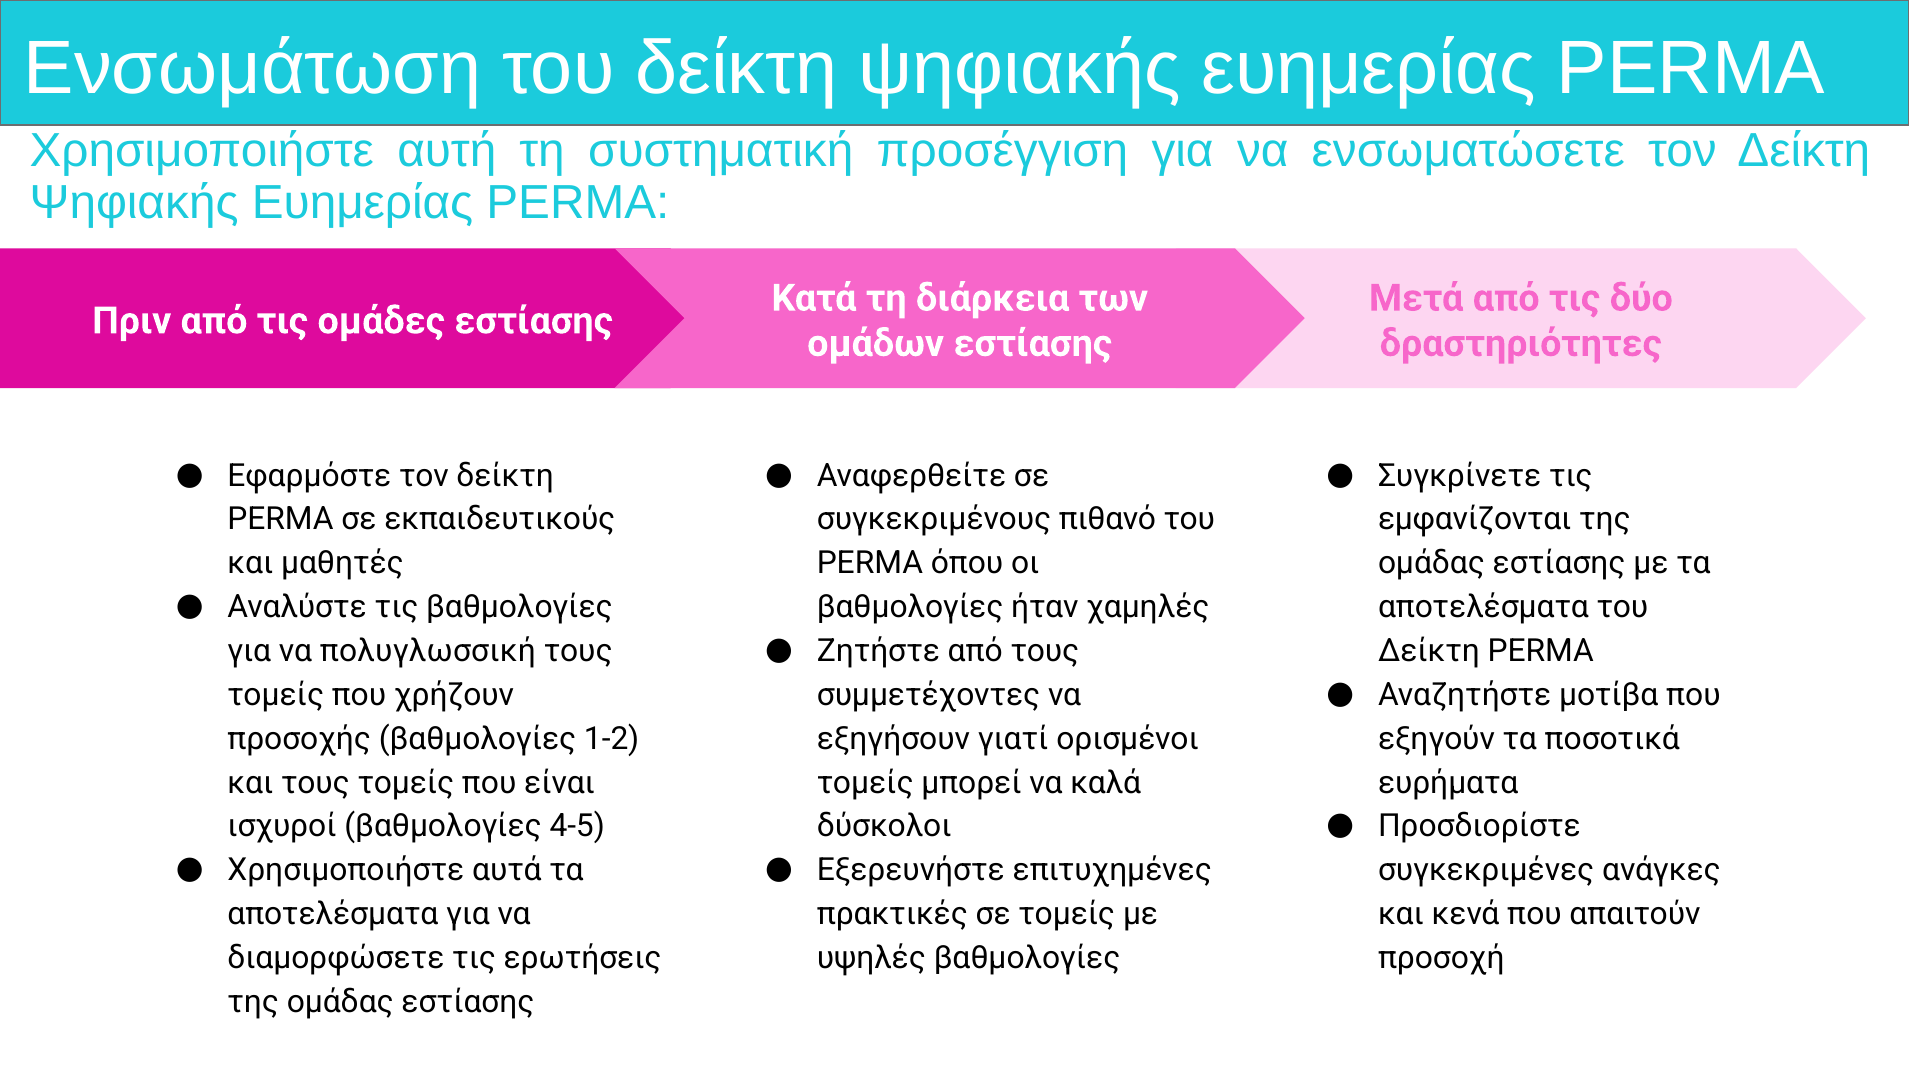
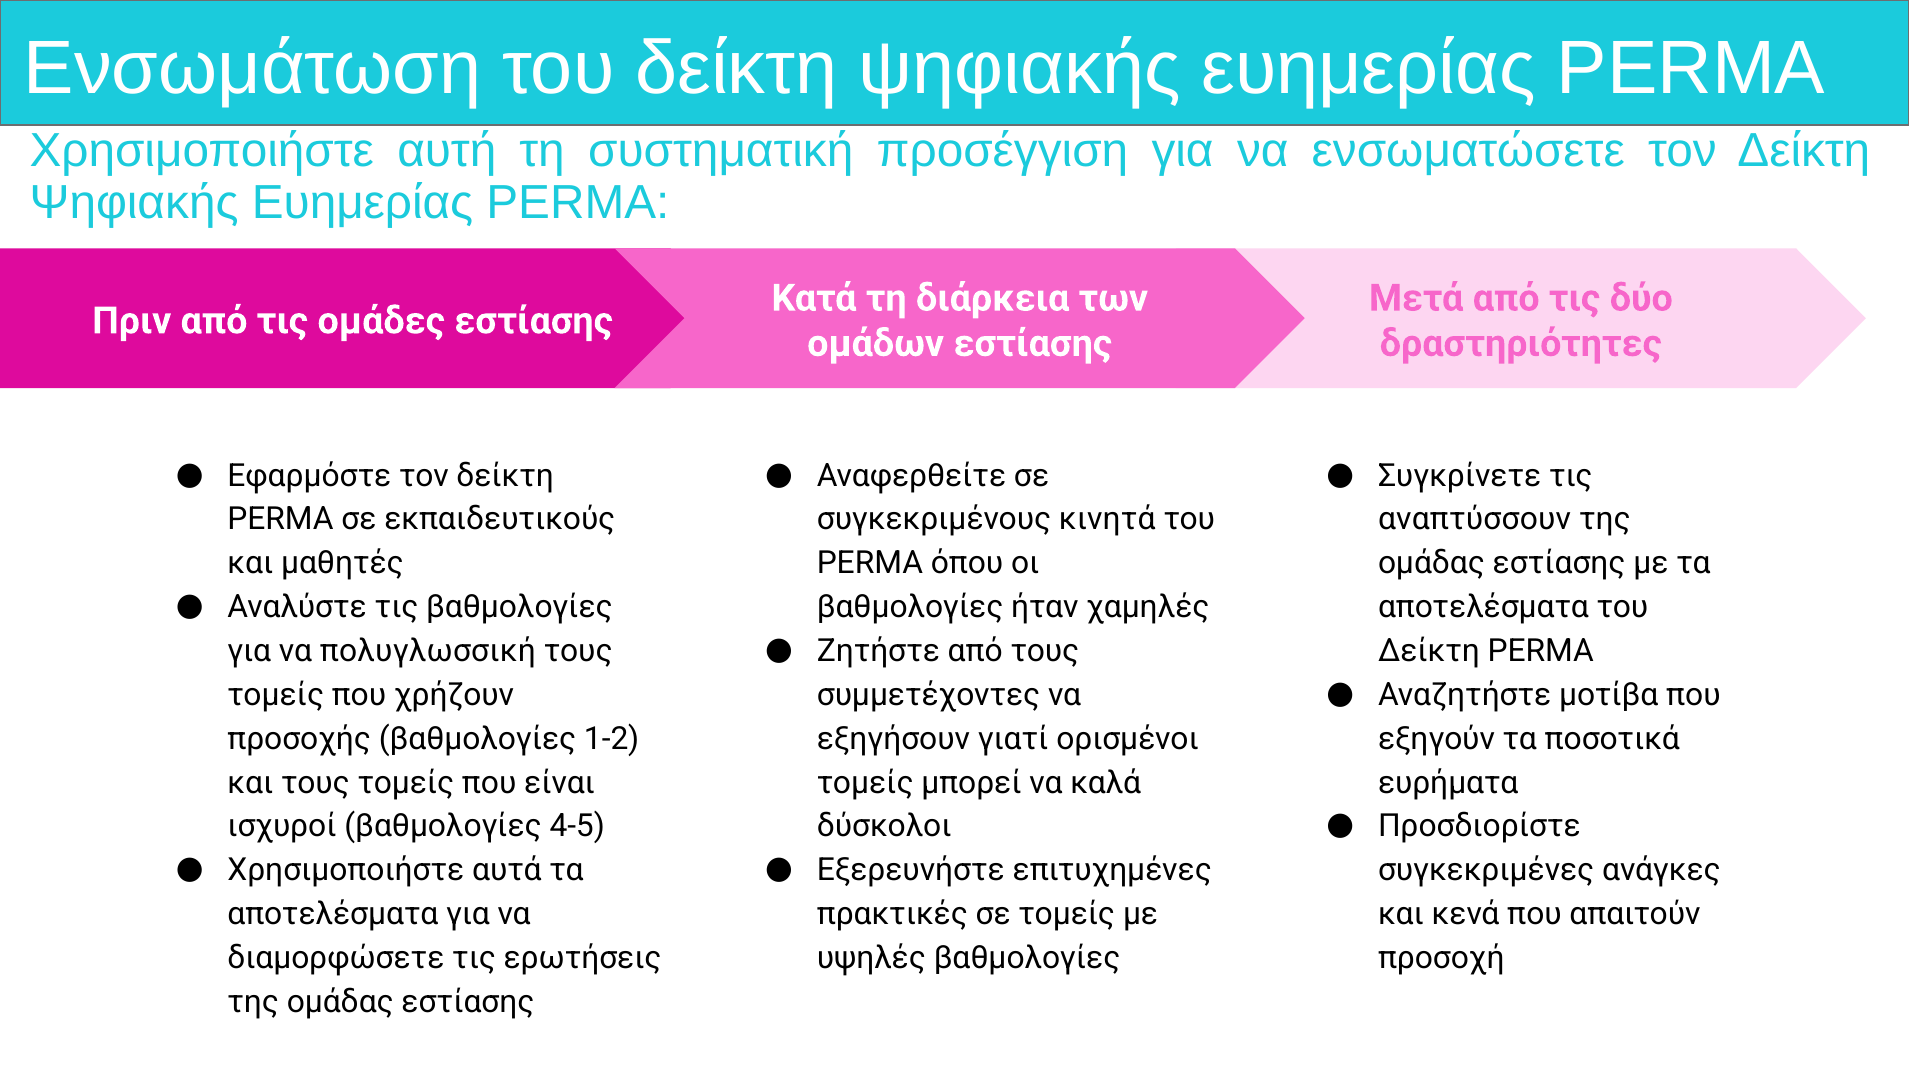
πιθανό: πιθανό -> κινητά (1107, 519)
εμφανίζονται: εμφανίζονται -> αναπτύσσουν (1475, 519)
